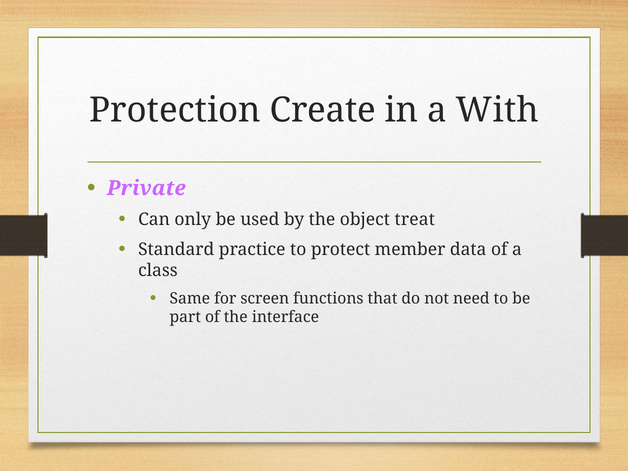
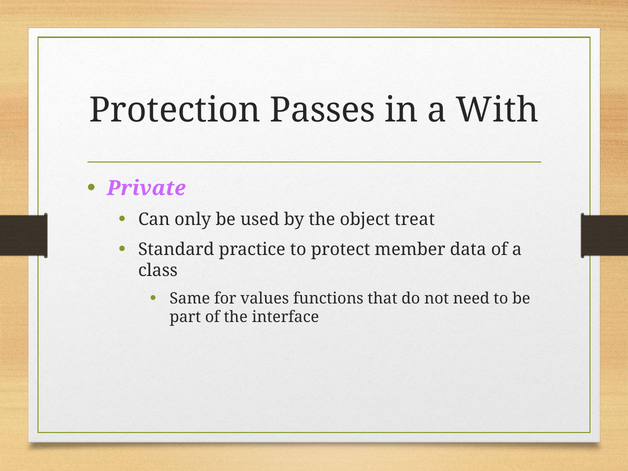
Create: Create -> Passes (323, 110)
screen: screen -> values (265, 298)
